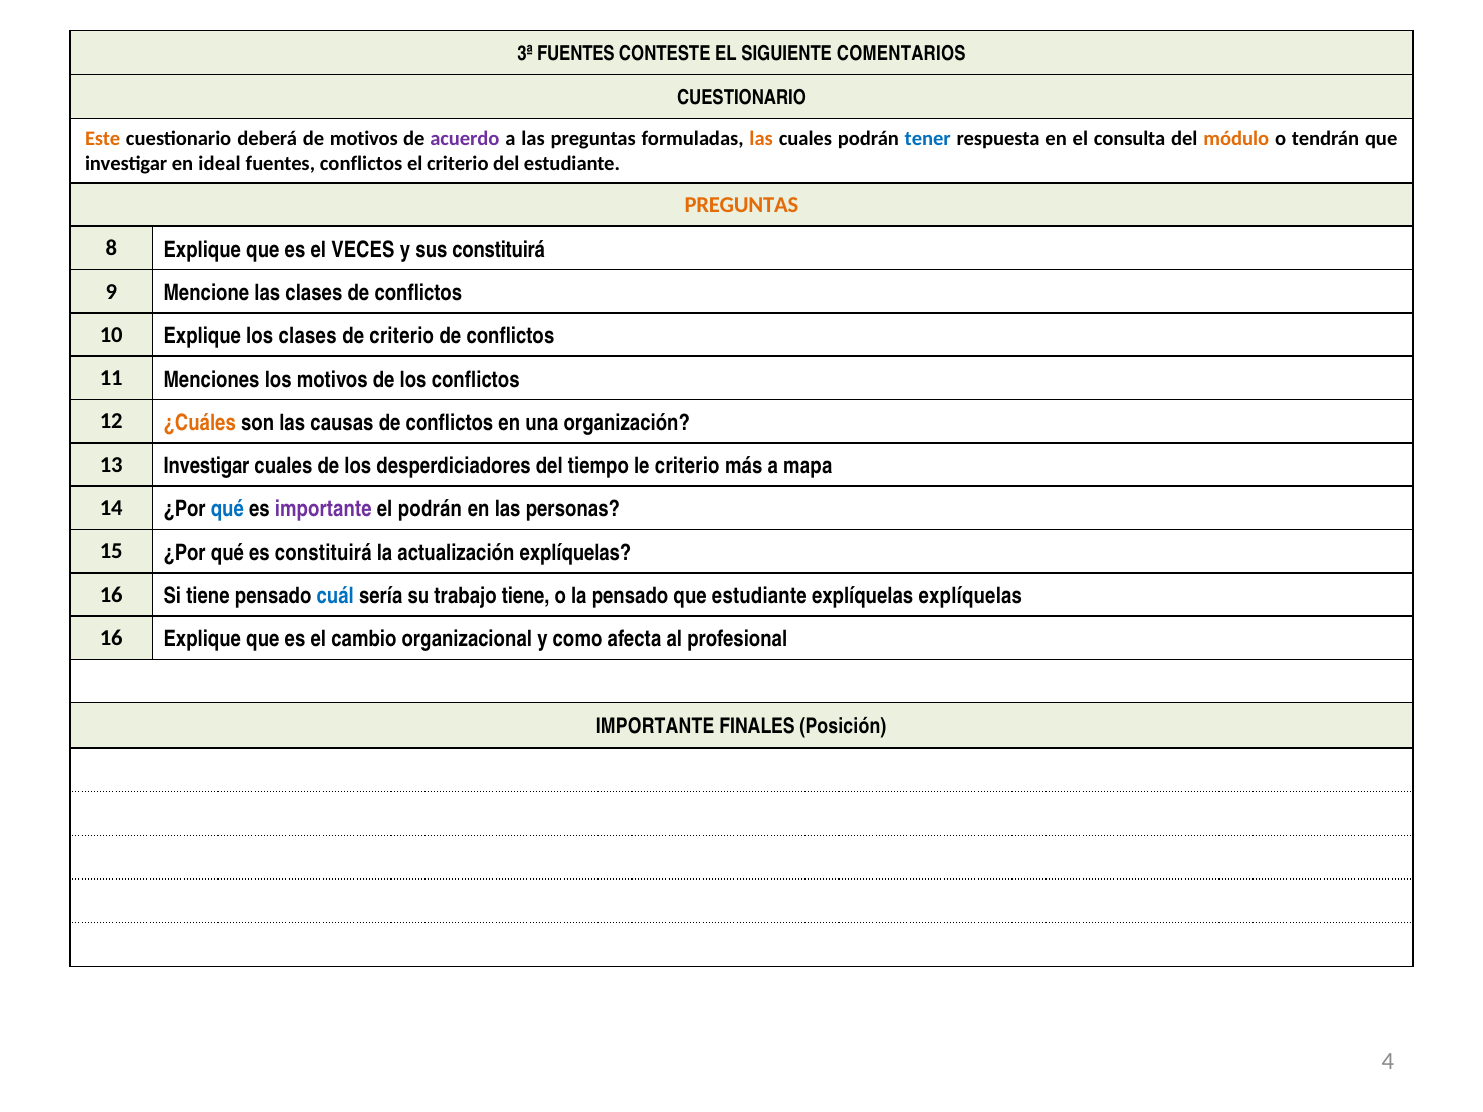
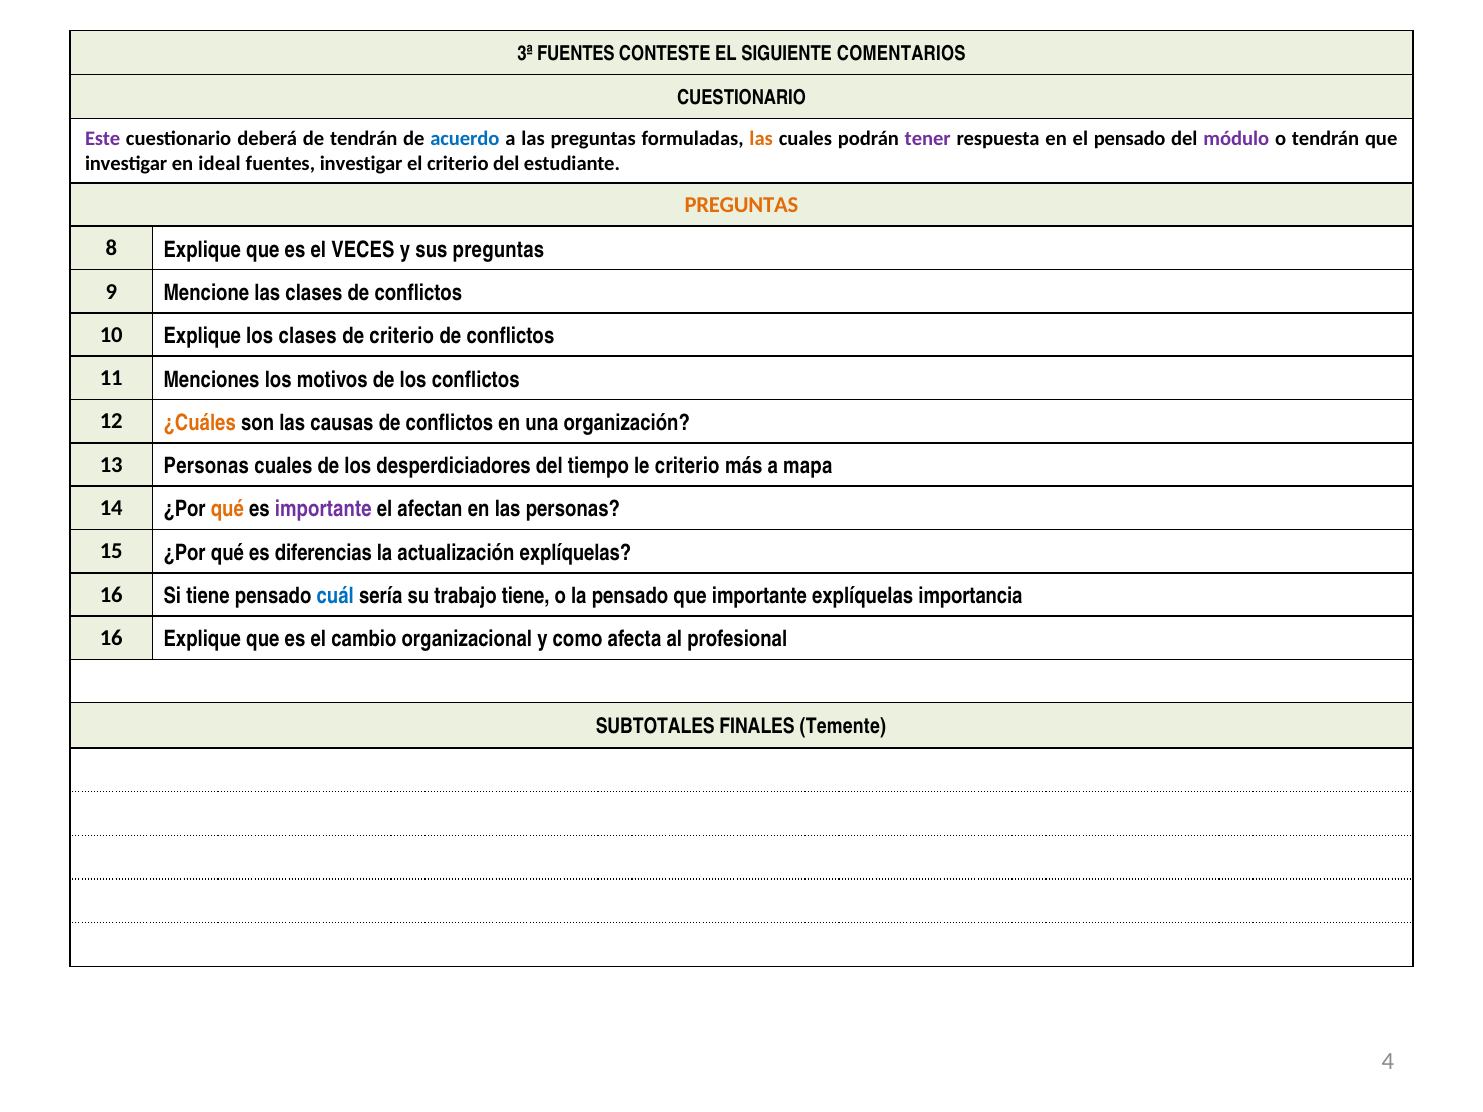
Este colour: orange -> purple (103, 139)
de motivos: motivos -> tendrán (364, 139)
acuerdo colour: purple -> blue (465, 139)
tener colour: blue -> purple (928, 139)
el consulta: consulta -> pensado (1130, 139)
módulo colour: orange -> purple (1236, 139)
fuentes conflictos: conflictos -> investigar (361, 164)
sus constituirá: constituirá -> preguntas (498, 250)
13 Investigar: Investigar -> Personas (206, 466)
qué colour: blue -> orange (227, 510)
el podrán: podrán -> afectan (430, 510)
es constituirá: constituirá -> diferencias (323, 553)
que estudiante: estudiante -> importante (760, 596)
explíquelas explíquelas: explíquelas -> importancia (970, 596)
IMPORTANTE: IMPORTANTE -> SUBTOTALES (655, 727)
Posición: Posición -> Temente (843, 727)
